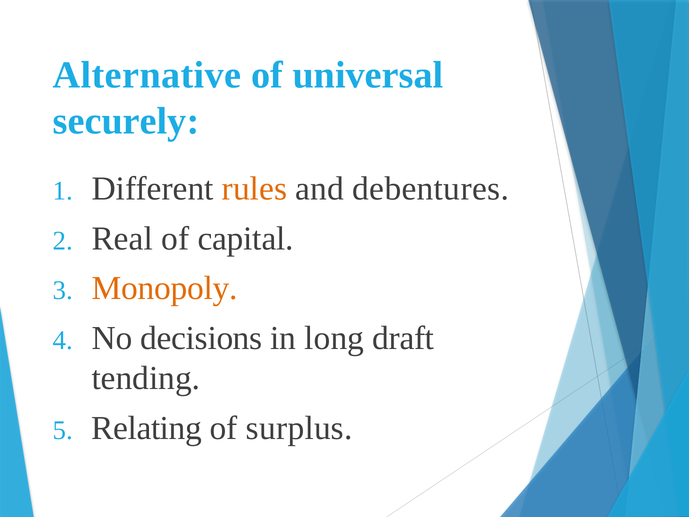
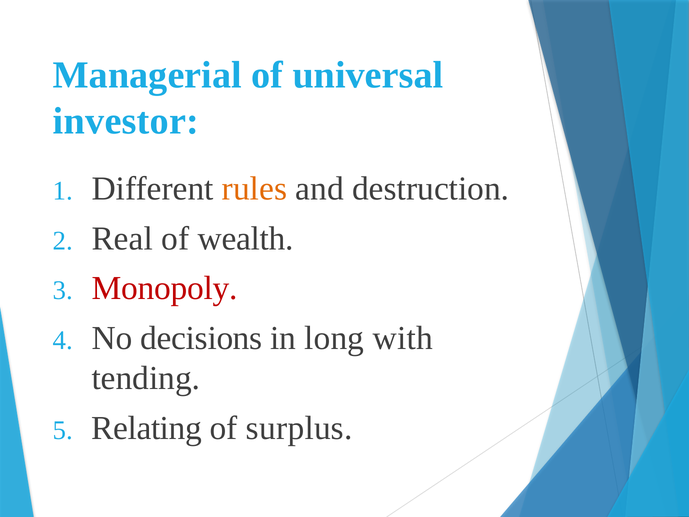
Alternative: Alternative -> Managerial (147, 75)
securely: securely -> investor (126, 121)
debentures: debentures -> destruction (431, 189)
capital: capital -> wealth (246, 238)
Monopoly colour: orange -> red (165, 288)
draft: draft -> with (403, 338)
